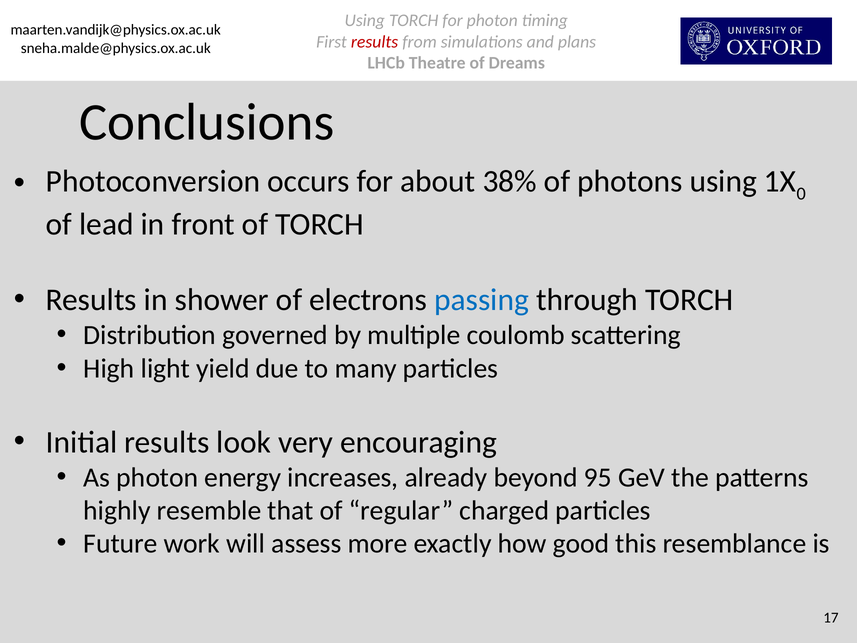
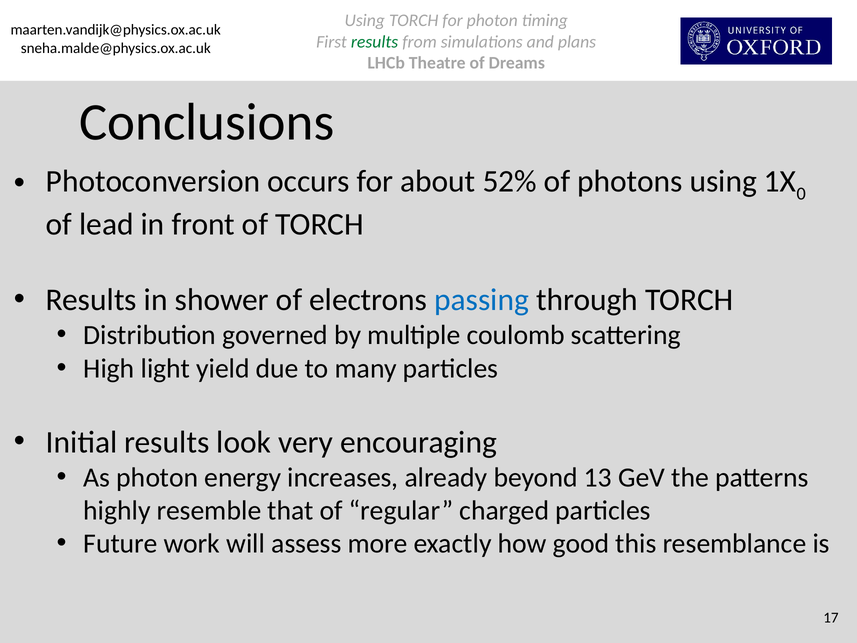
results colour: red -> green (375, 42)
38%: 38% -> 52% (510, 182)
95: 95 -> 13 (598, 477)
